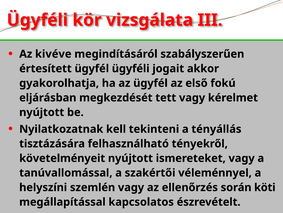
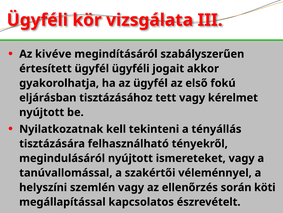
megkezdését: megkezdését -> tisztázásához (116, 97)
követelményeit: követelményeit -> megindulásáról (62, 158)
